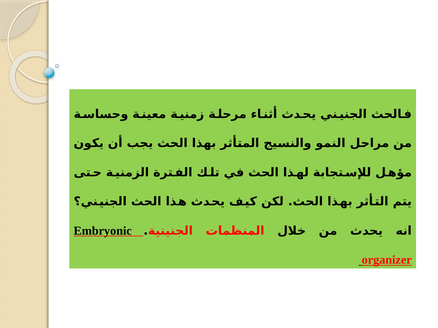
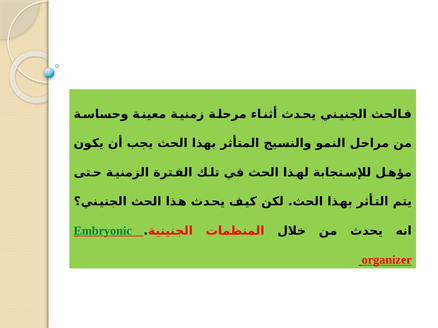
Embryonic colour: black -> green (103, 231)
